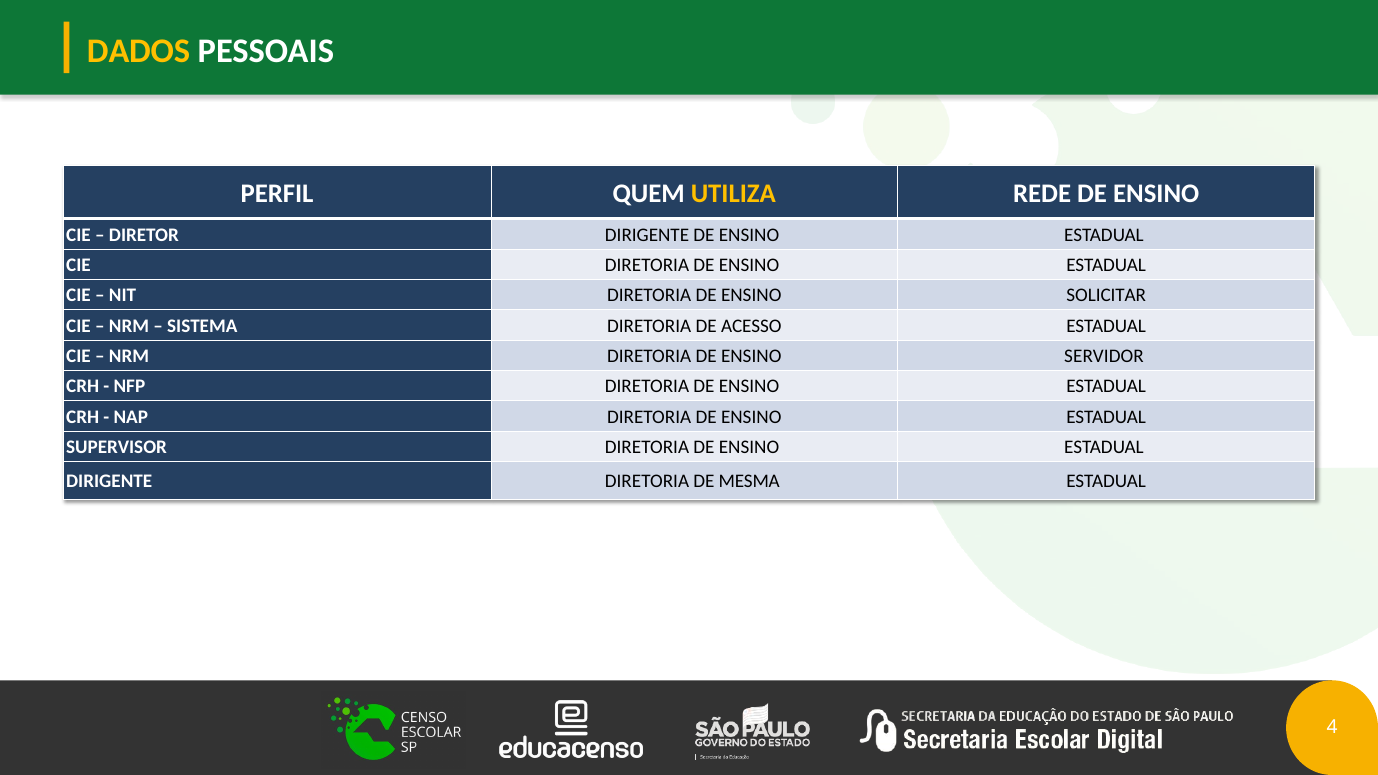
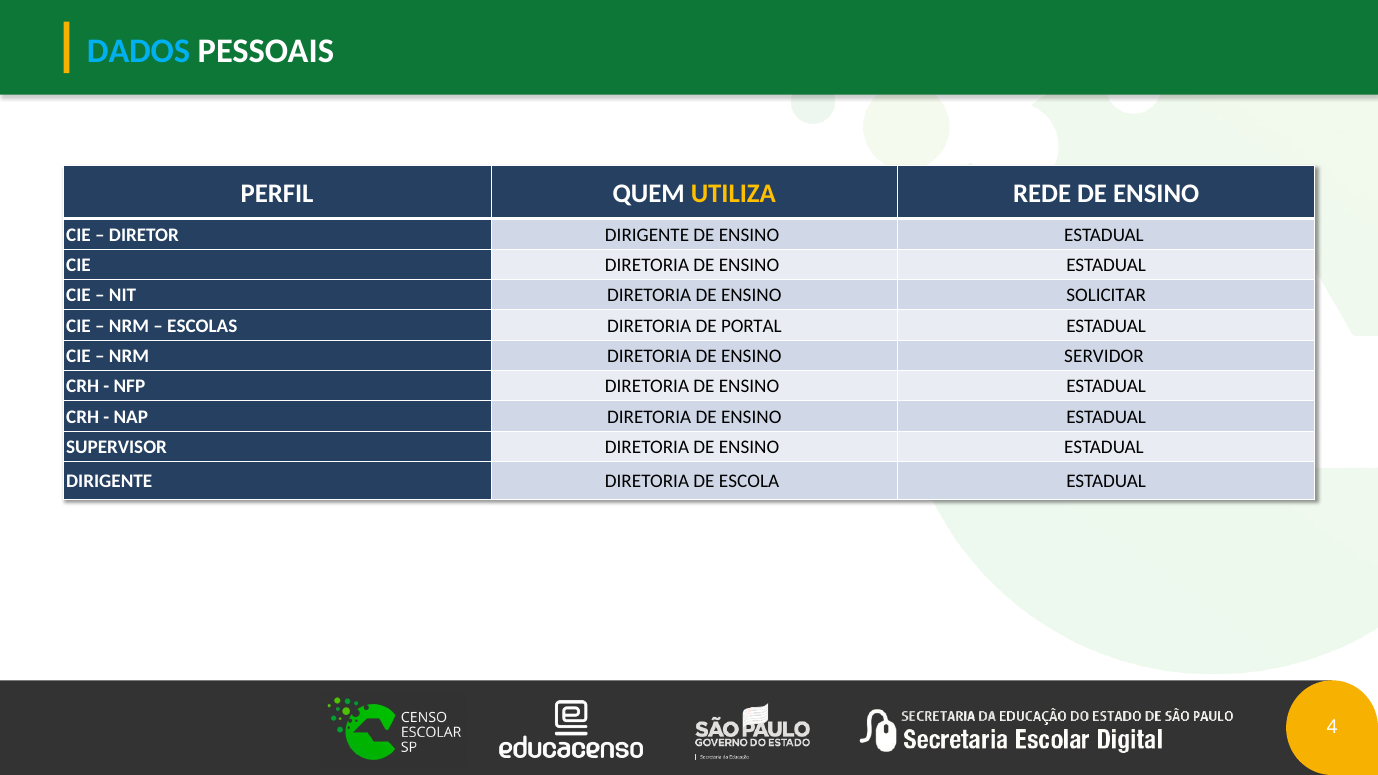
DADOS colour: yellow -> light blue (139, 51)
SISTEMA: SISTEMA -> ESCOLAS (202, 326)
ACESSO: ACESSO -> PORTAL (751, 326)
MESMA: MESMA -> ESCOLA (749, 481)
